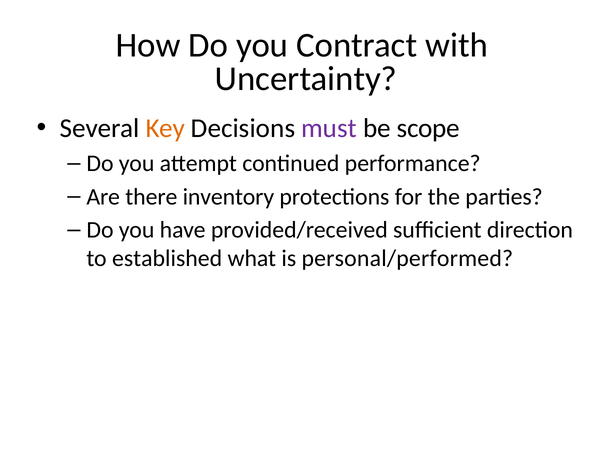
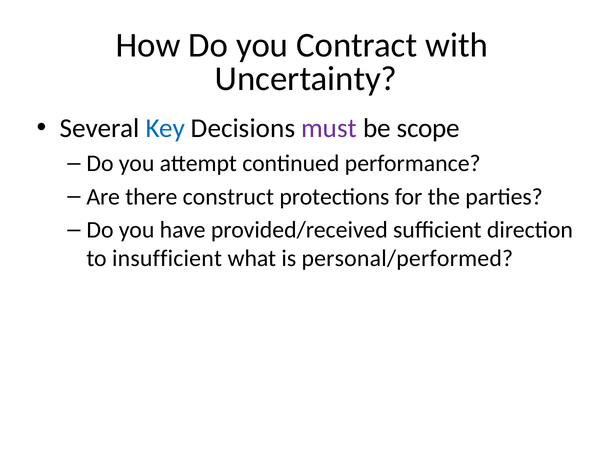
Key colour: orange -> blue (165, 128)
inventory: inventory -> construct (228, 197)
established: established -> insufficient (167, 259)
